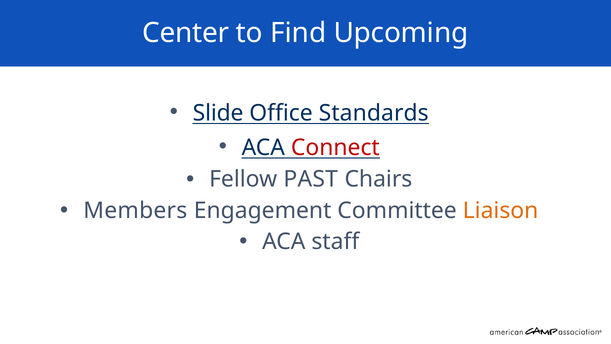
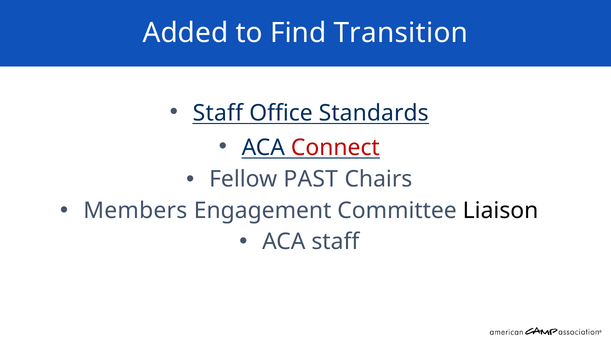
Center: Center -> Added (186, 33)
Upcoming: Upcoming -> Transition (401, 33)
Slide: Slide -> Staff (218, 113)
Liaison colour: orange -> black (501, 210)
